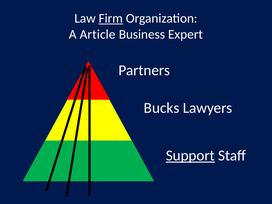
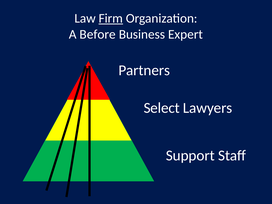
Article: Article -> Before (98, 34)
Bucks: Bucks -> Select (162, 108)
Support underline: present -> none (190, 156)
